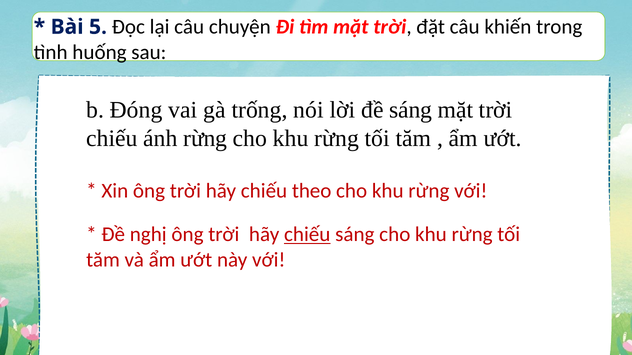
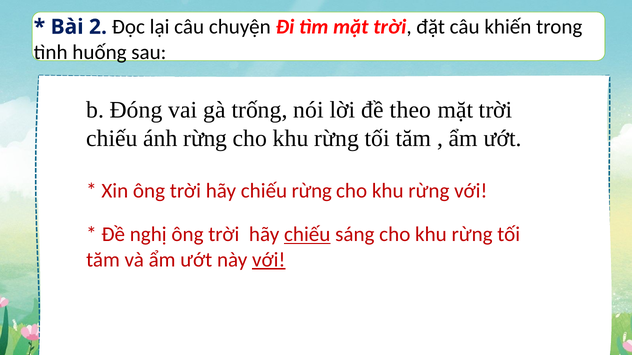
5: 5 -> 2 (98, 27)
đề sáng: sáng -> theo (410, 110)
chiếu theo: theo -> rừng (312, 191)
với underline: none -> present (269, 260)
